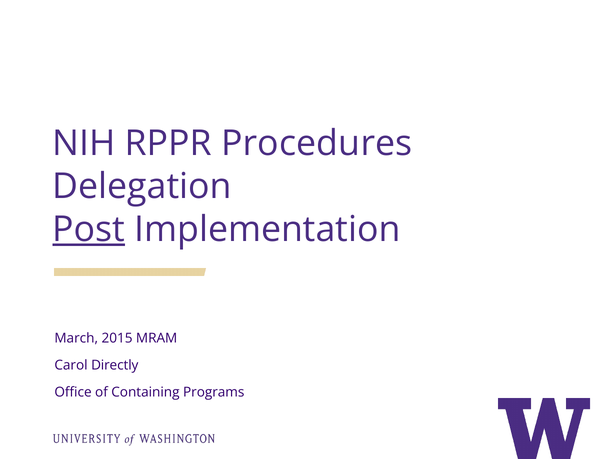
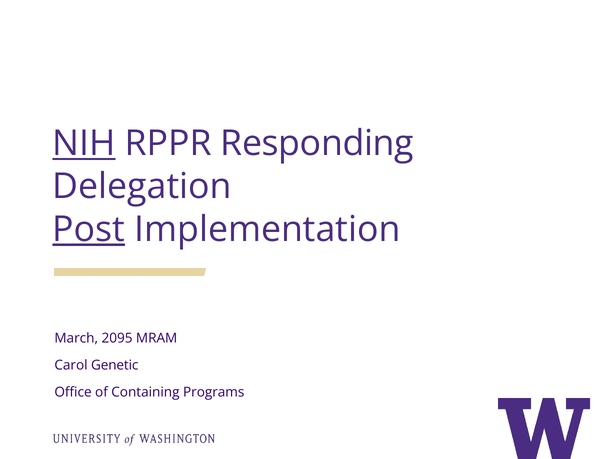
NIH underline: none -> present (84, 144)
Procedures: Procedures -> Responding (317, 144)
2015: 2015 -> 2095 (117, 338)
Directly: Directly -> Genetic (115, 365)
